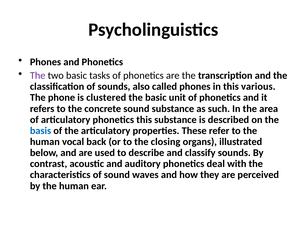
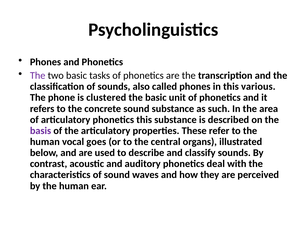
basis colour: blue -> purple (41, 131)
back: back -> goes (96, 142)
closing: closing -> central (166, 142)
